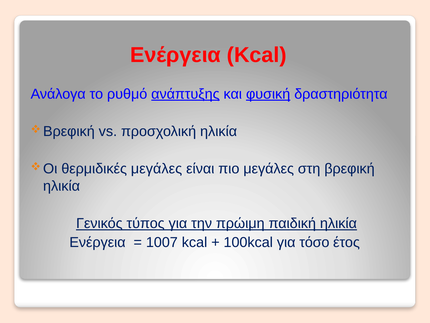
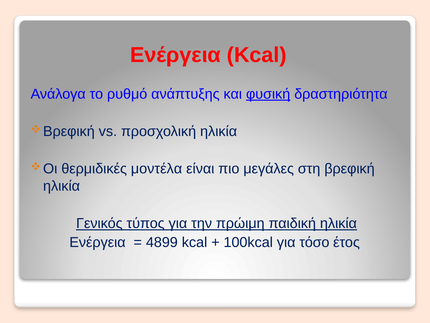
ανάπτυξης underline: present -> none (185, 94)
θερμιδικές μεγάλες: μεγάλες -> μοντέλα (157, 169)
1007: 1007 -> 4899 (162, 242)
